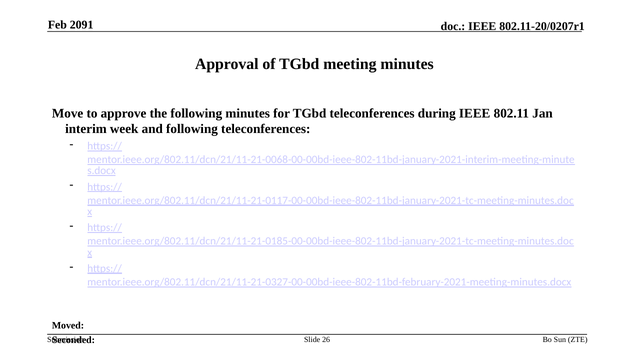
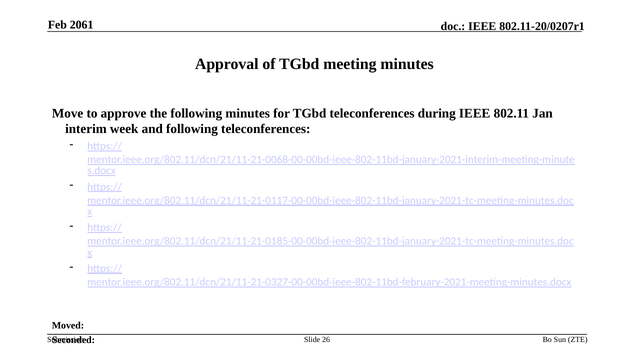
2091: 2091 -> 2061 (82, 25)
